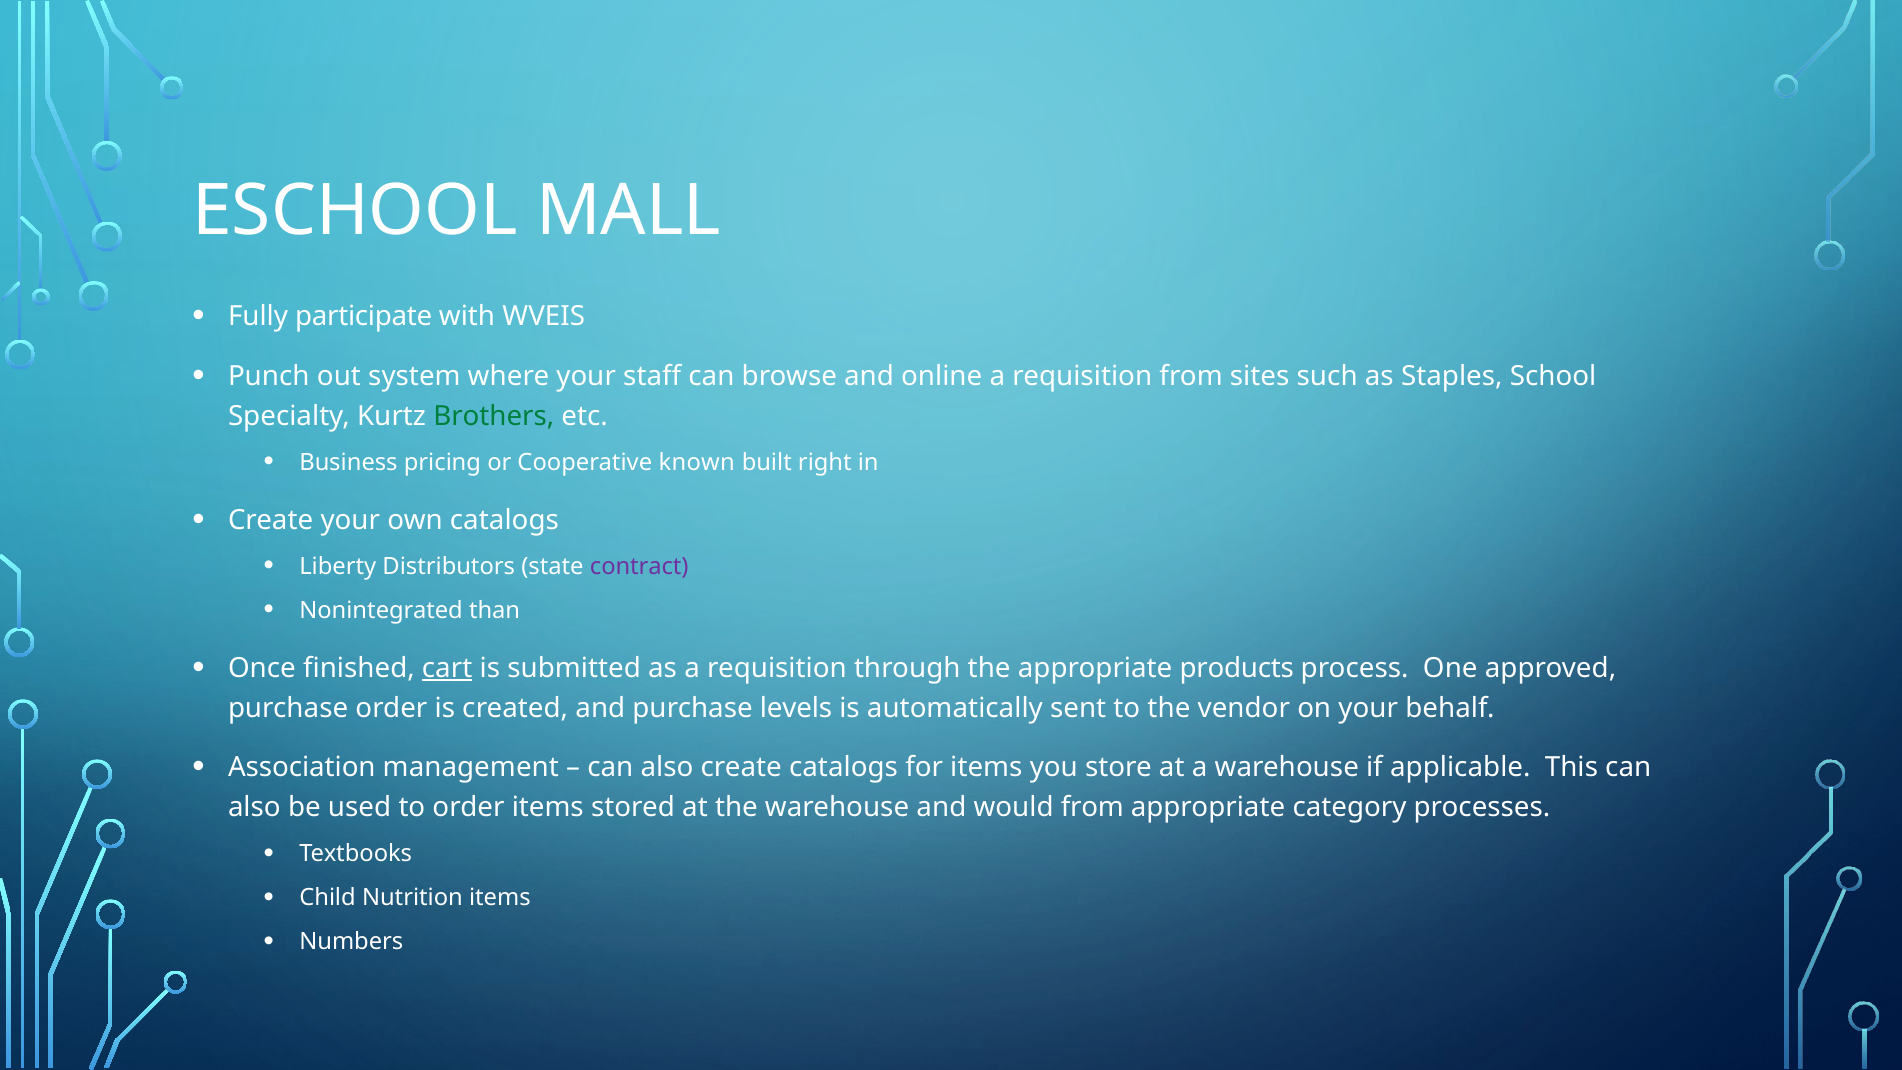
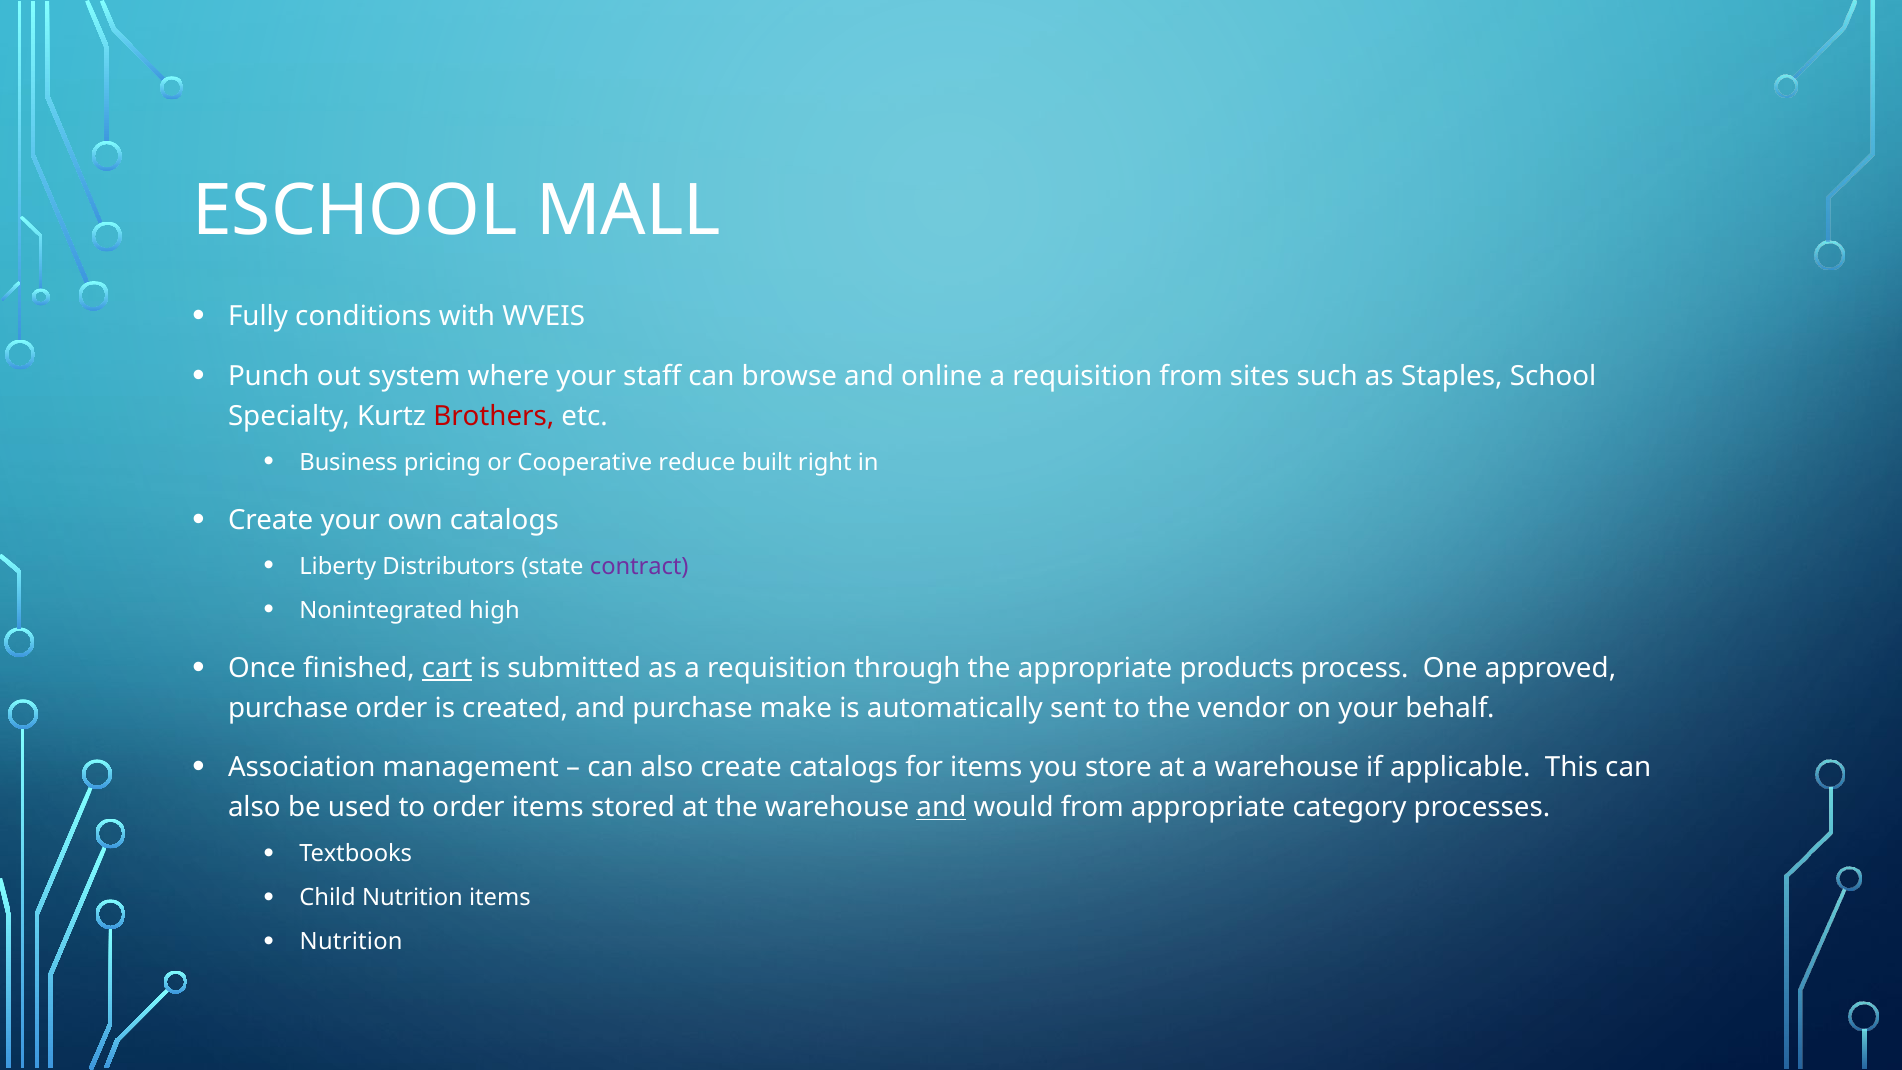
participate: participate -> conditions (363, 316)
Brothers colour: green -> red (494, 416)
known: known -> reduce (697, 462)
than: than -> high (494, 610)
levels: levels -> make (796, 708)
and underline: none -> present (941, 807)
Numbers: Numbers -> Nutrition (351, 942)
